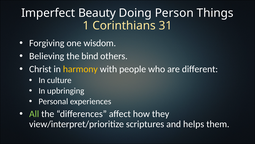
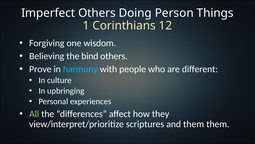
Imperfect Beauty: Beauty -> Others (97, 13)
31: 31 -> 12 (165, 26)
Christ: Christ -> Prove (40, 69)
harmony colour: yellow -> light blue (80, 69)
and helps: helps -> them (194, 124)
